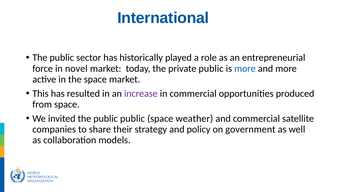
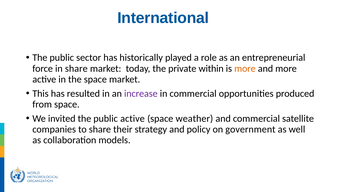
in novel: novel -> share (76, 68)
private public: public -> within (211, 68)
more colour: blue -> orange (245, 68)
public public: public -> active (132, 118)
